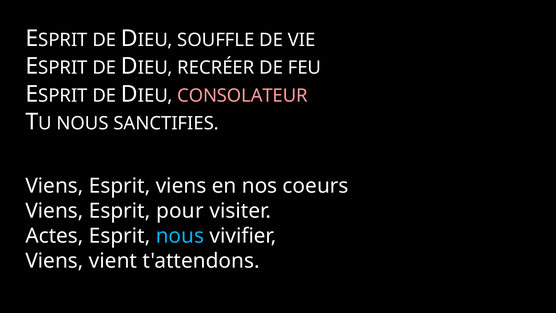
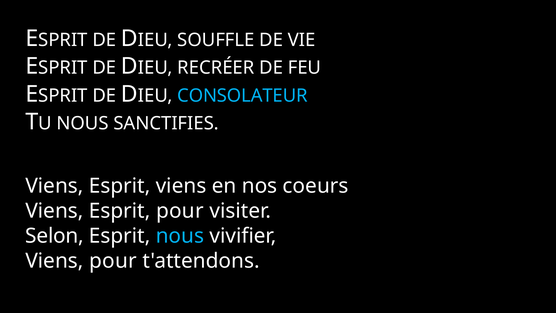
CONSOLATEUR colour: pink -> light blue (242, 96)
Actes: Actes -> Selon (55, 236)
Viens vient: vient -> pour (113, 261)
